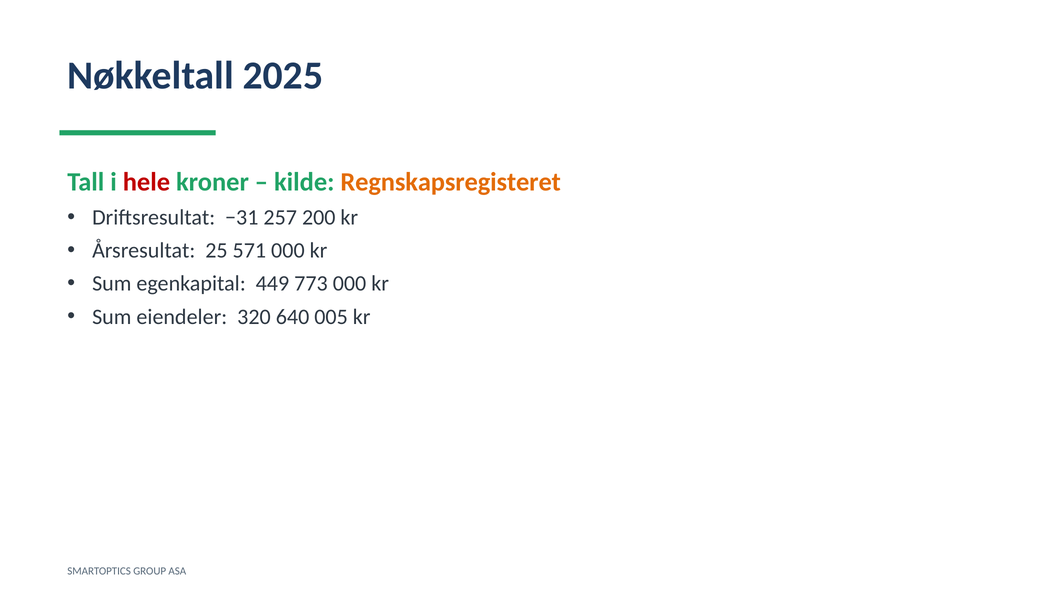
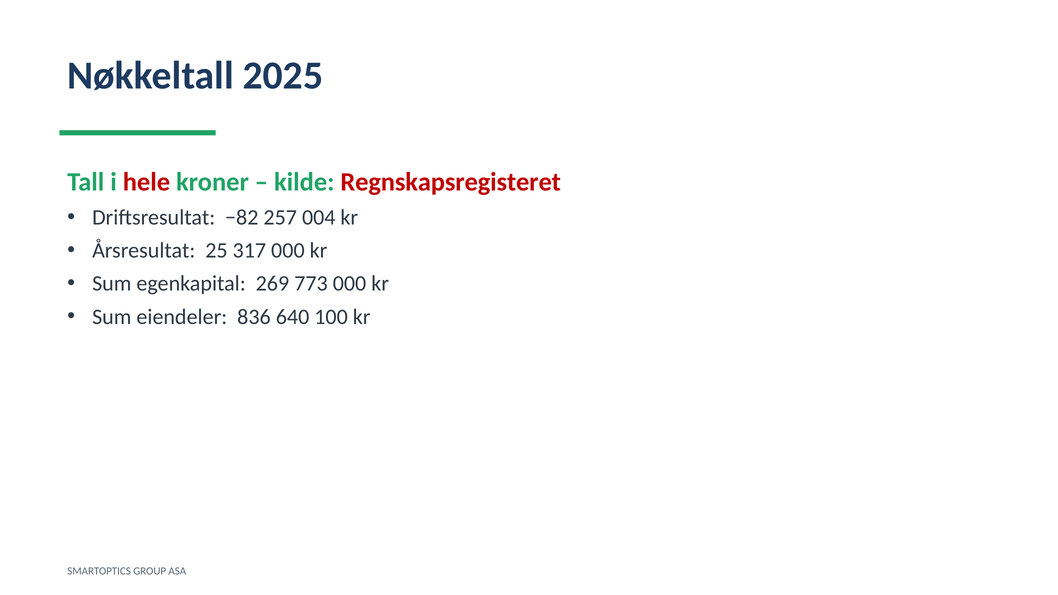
Regnskapsregisteret colour: orange -> red (451, 182)
−31: −31 -> −82 (242, 218)
200: 200 -> 004 (319, 218)
571: 571 -> 317 (249, 251)
449: 449 -> 269 (272, 284)
320: 320 -> 836 (254, 317)
005: 005 -> 100 (331, 317)
